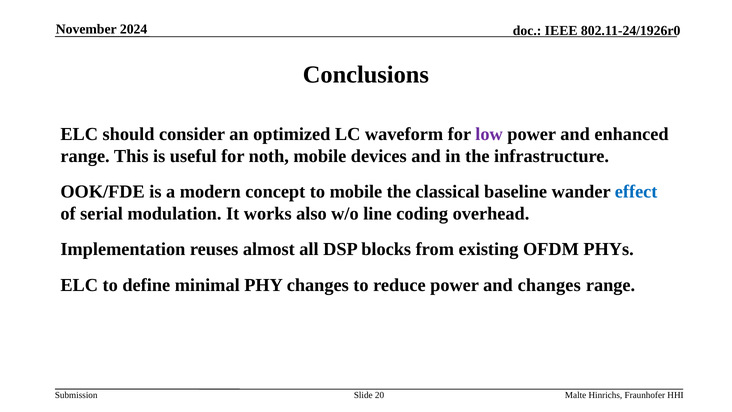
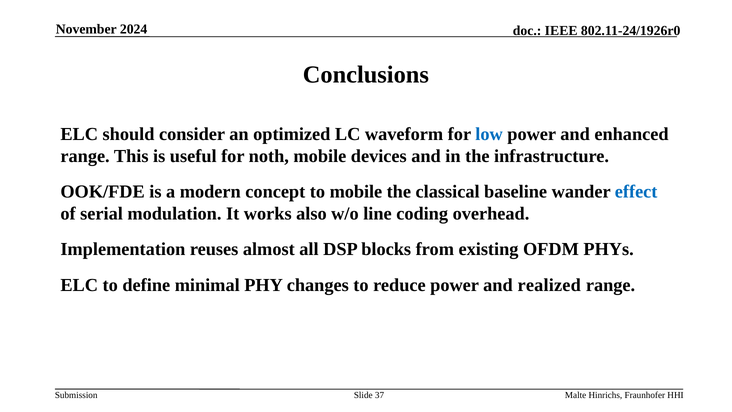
low colour: purple -> blue (489, 134)
and changes: changes -> realized (549, 285)
20: 20 -> 37 (380, 395)
